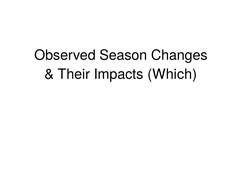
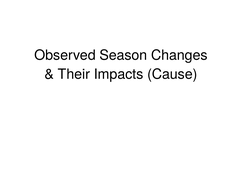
Which: Which -> Cause (172, 74)
